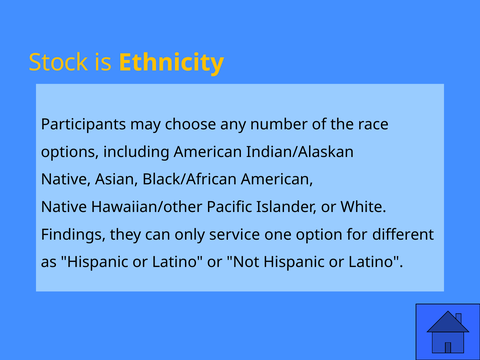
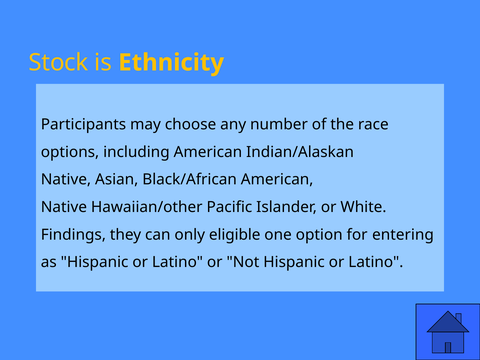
service: service -> eligible (235, 235)
different: different -> entering (403, 235)
